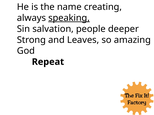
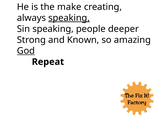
name: name -> make (69, 7)
Sin salvation: salvation -> speaking (53, 29)
Leaves: Leaves -> Known (83, 40)
God underline: none -> present (26, 51)
